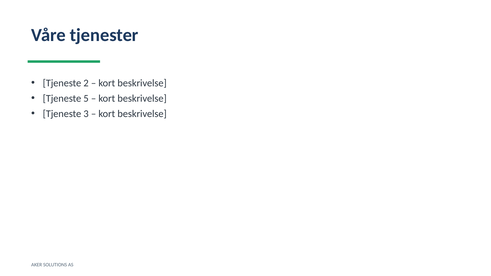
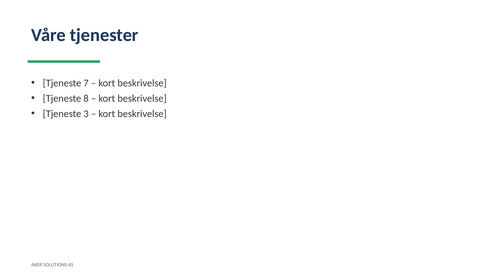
2: 2 -> 7 (86, 83)
5: 5 -> 8 (86, 99)
